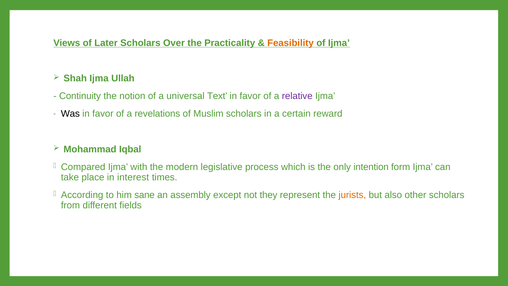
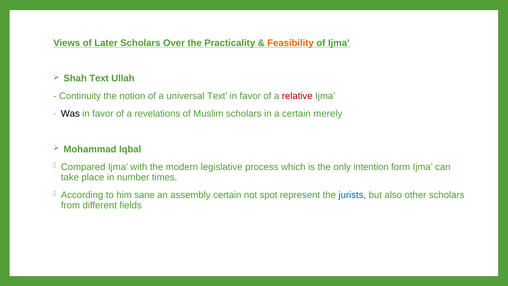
Shah Ijma: Ijma -> Text (99, 78)
relative colour: purple -> red (297, 96)
reward: reward -> merely (328, 114)
interest: interest -> number (133, 177)
assembly except: except -> certain (227, 195)
they: they -> spot (269, 195)
jurists colour: orange -> blue (352, 195)
